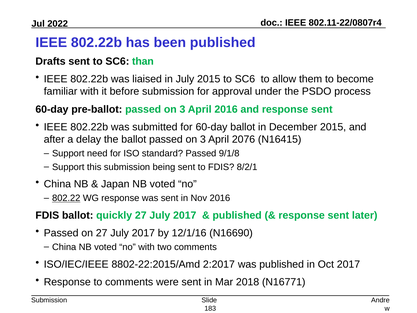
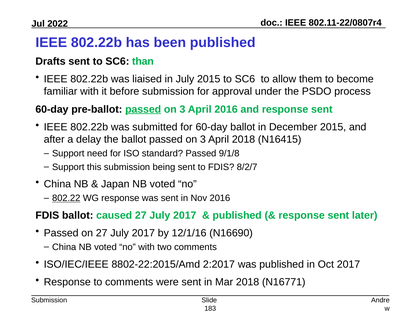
passed underline: none -> present (143, 109)
April 2076: 2076 -> 2018 (244, 139)
8/2/1: 8/2/1 -> 8/2/7 (247, 167)
quickly: quickly -> caused (114, 215)
